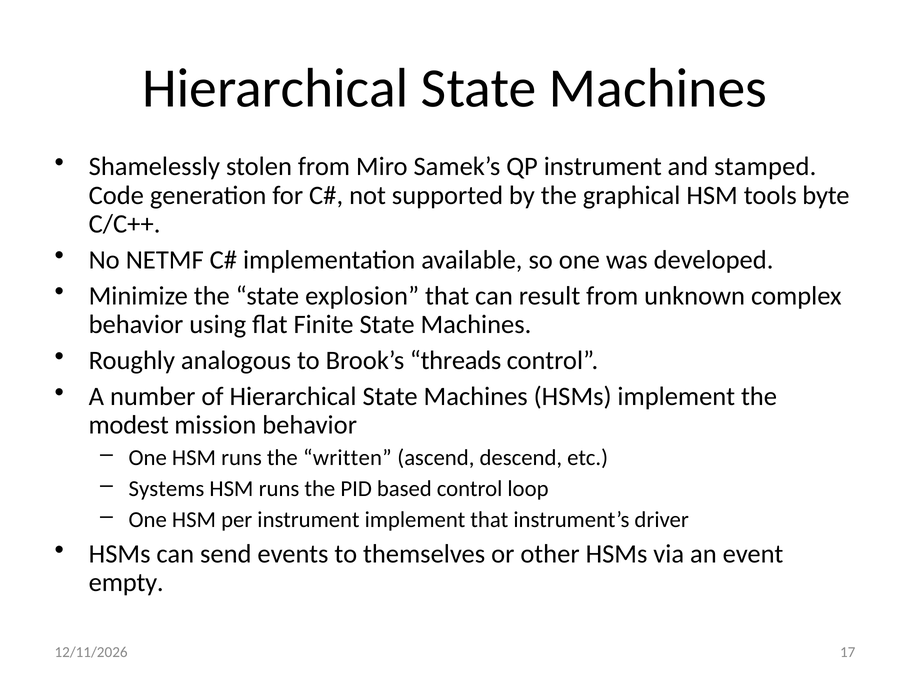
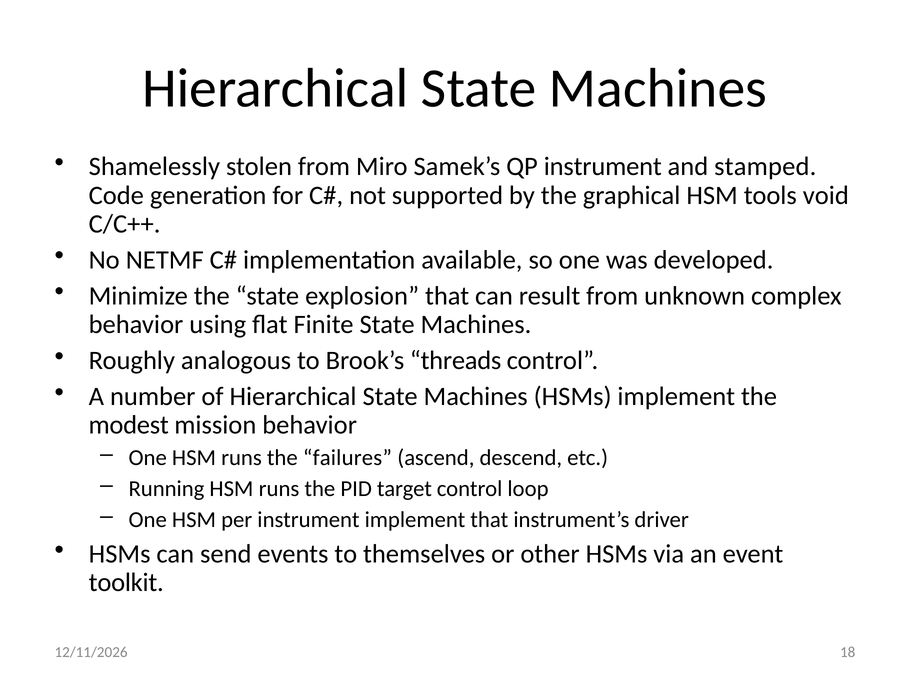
byte: byte -> void (826, 195)
written: written -> failures (347, 457)
Systems: Systems -> Running (166, 488)
based: based -> target (404, 488)
empty: empty -> toolkit (126, 582)
17: 17 -> 18 (848, 652)
